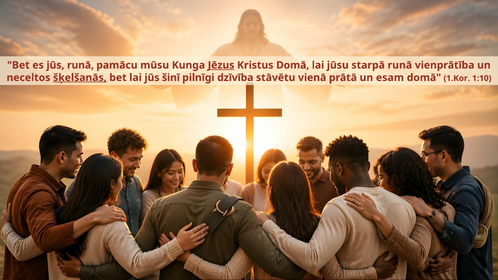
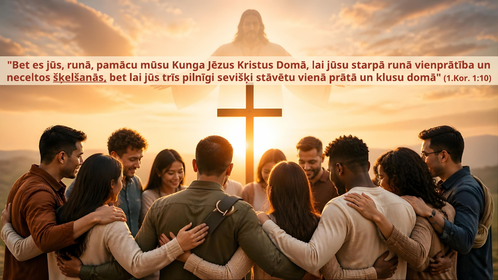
Jēzus underline: present -> none (221, 65)
šinī: šinī -> trīs (171, 78)
dzīvība: dzīvība -> sevišķi (235, 78)
esam: esam -> klusu (390, 78)
